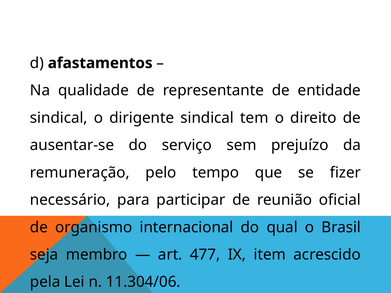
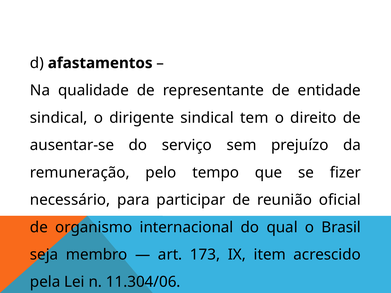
477: 477 -> 173 (205, 255)
